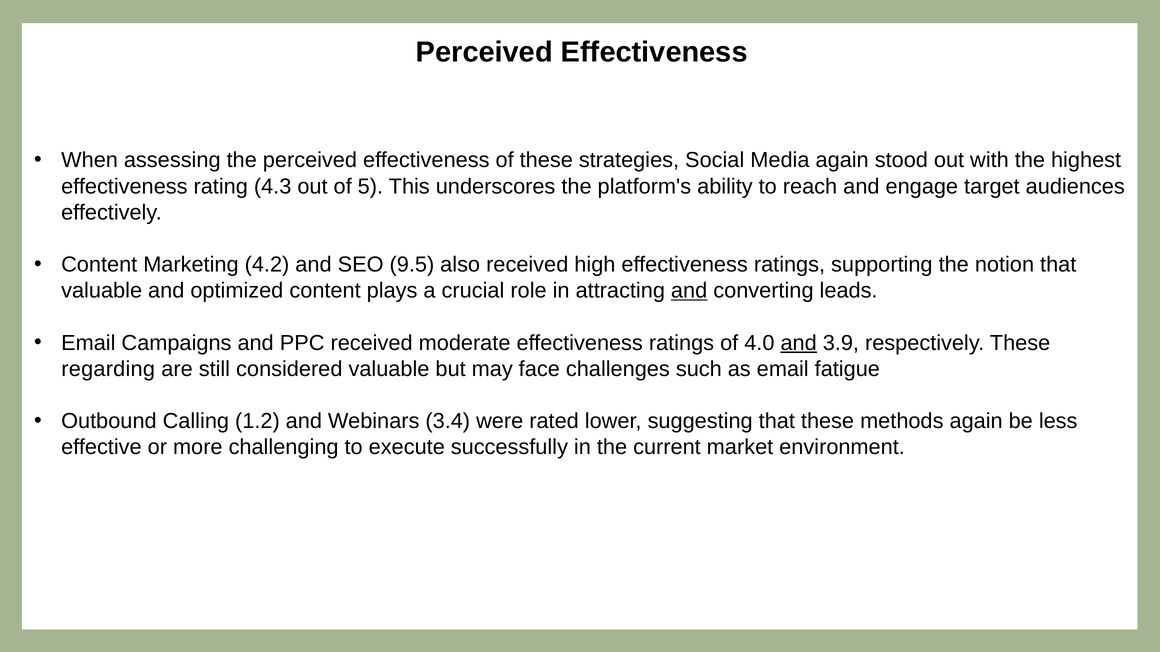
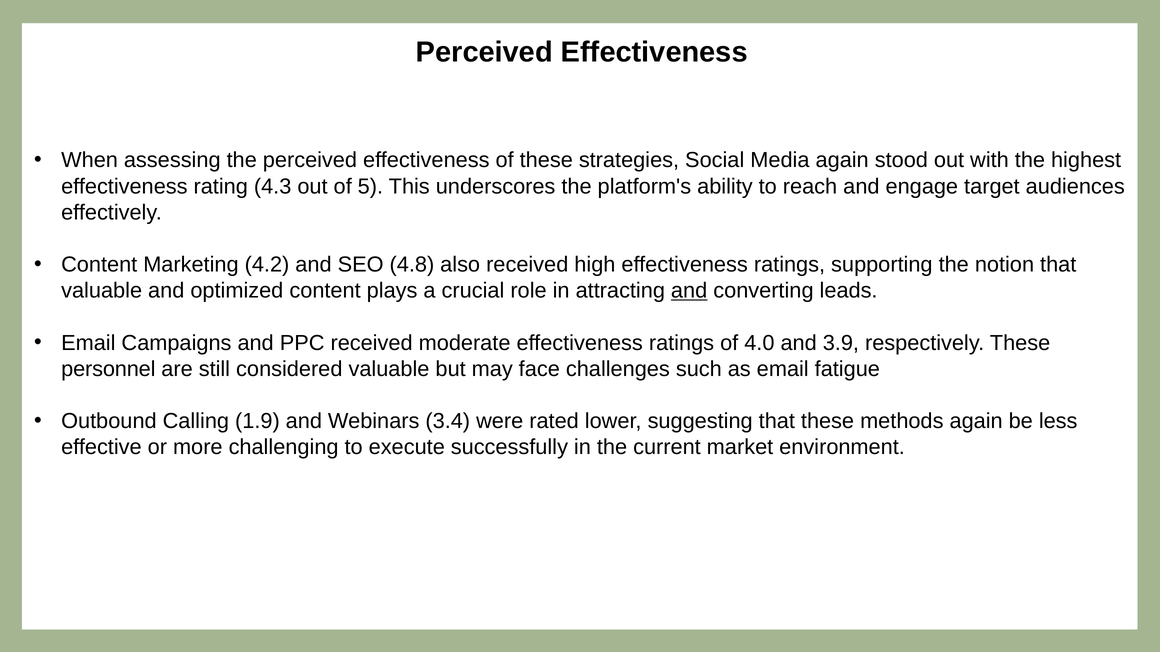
9.5: 9.5 -> 4.8 (412, 265)
and underline: present -> none (799, 343)
regarding: regarding -> personnel (108, 369)
1.2: 1.2 -> 1.9 (257, 421)
